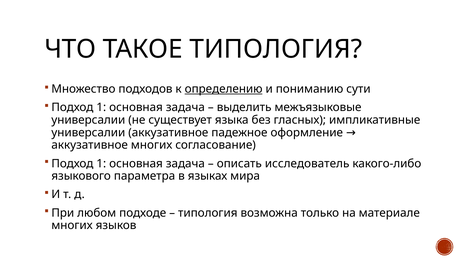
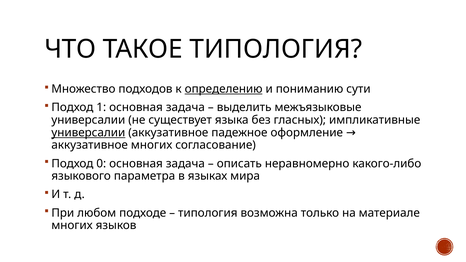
универсалии underline: none -> present (88, 133)
1: 1 -> 0 (101, 164)
исследователь: исследователь -> неравномерно (307, 164)
